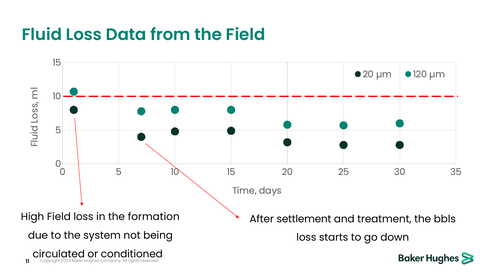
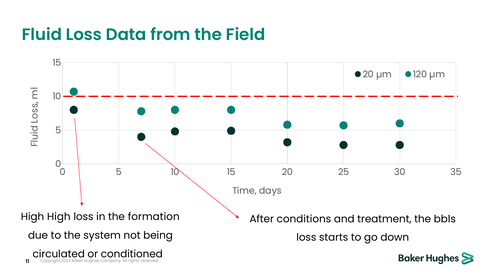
High Field: Field -> High (59, 216)
settlement: settlement -> conditions (304, 218)
